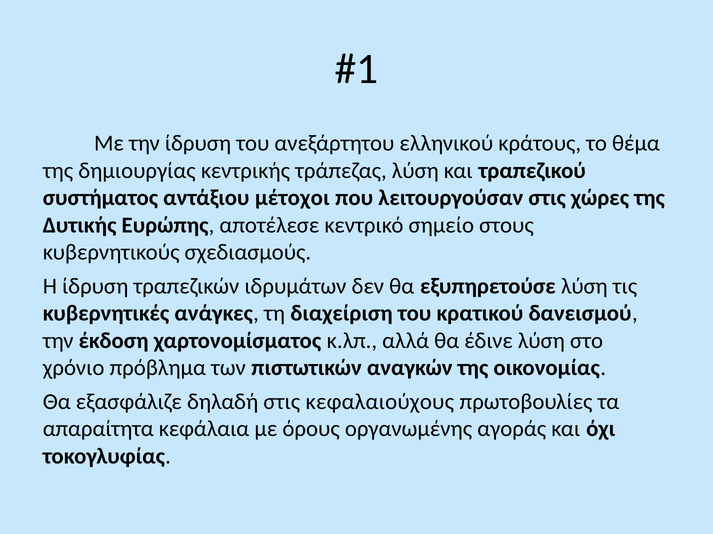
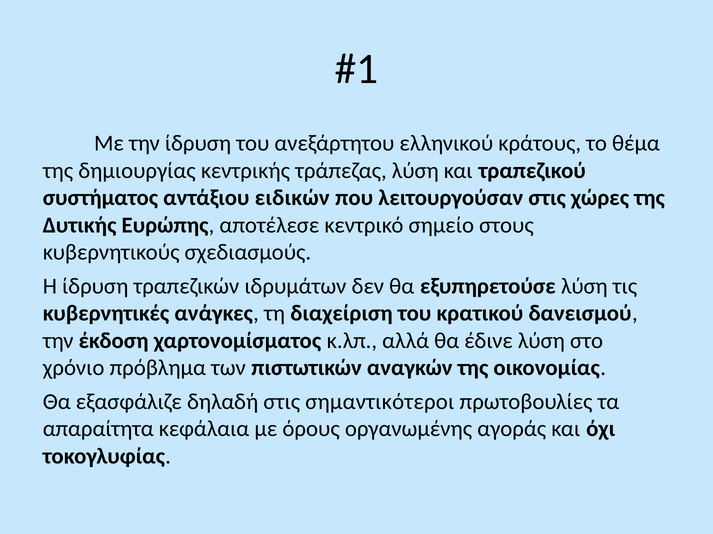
μέτοχοι: μέτοχοι -> ειδικών (292, 198)
κεφαλαιούχους: κεφαλαιούχους -> σημαντικότεροι (380, 402)
